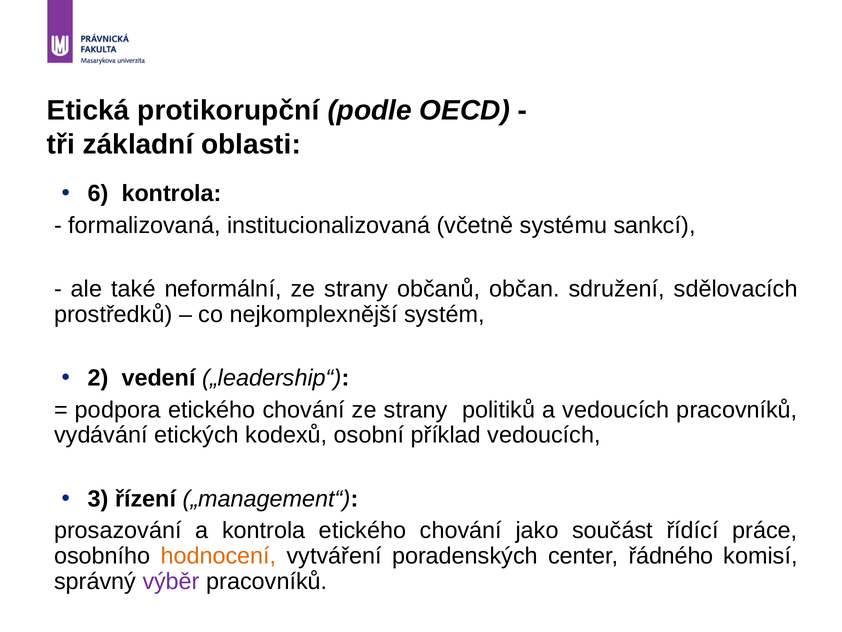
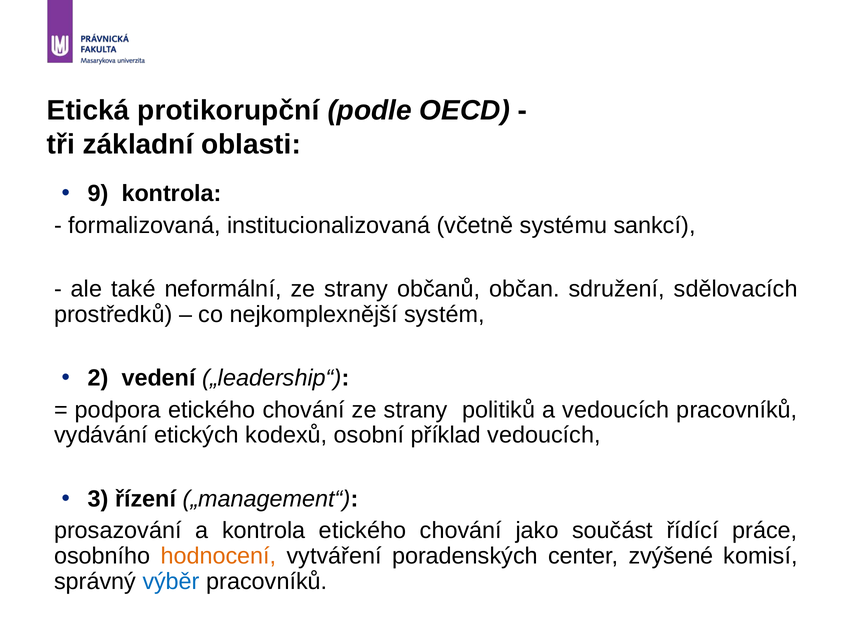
6: 6 -> 9 (98, 193)
řádného: řádného -> zvýšené (671, 556)
výběr colour: purple -> blue (171, 581)
